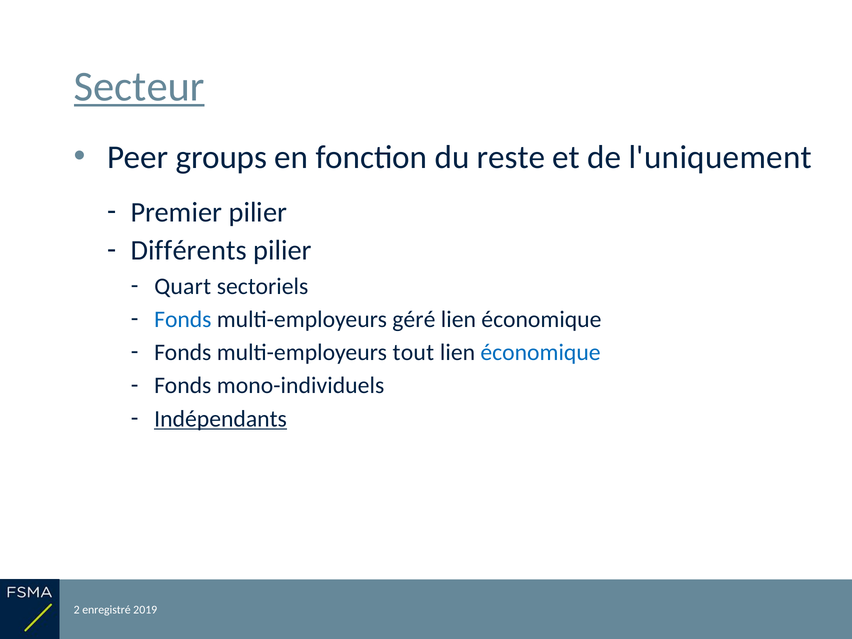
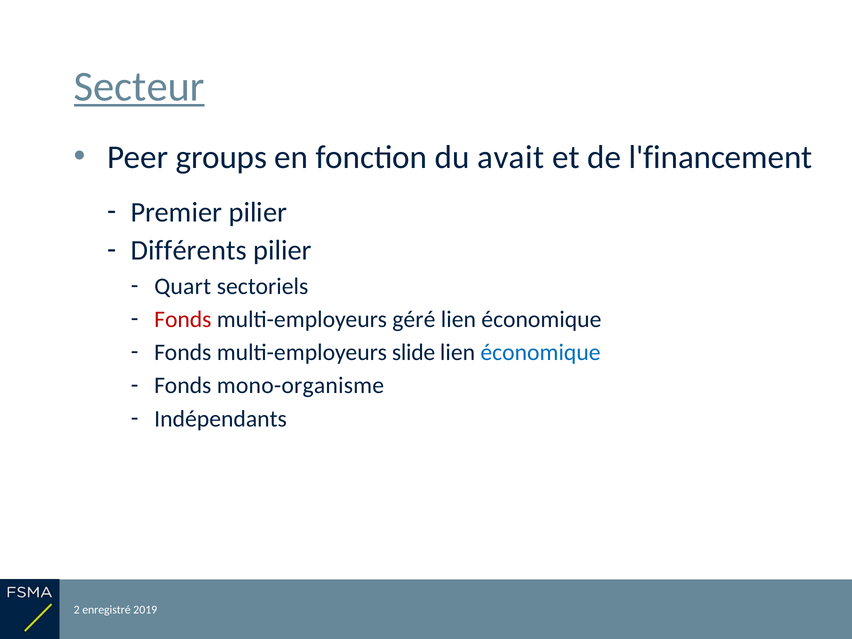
reste: reste -> avait (511, 157)
l'uniquement: l'uniquement -> l'financement (720, 157)
Fonds colour: blue -> red (183, 319)
tout: tout -> slide (414, 353)
mono-individuels: mono-individuels -> mono-organisme (300, 386)
Indépendants underline: present -> none (221, 419)
